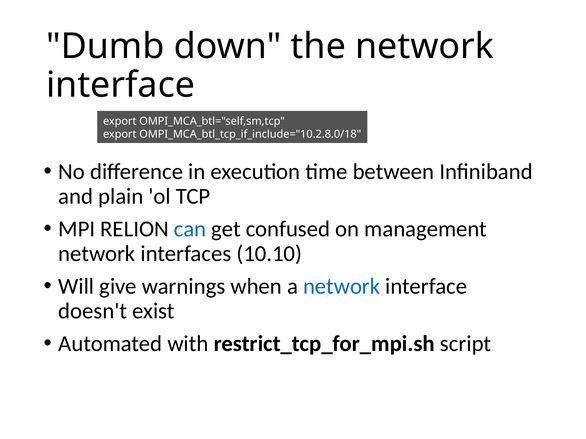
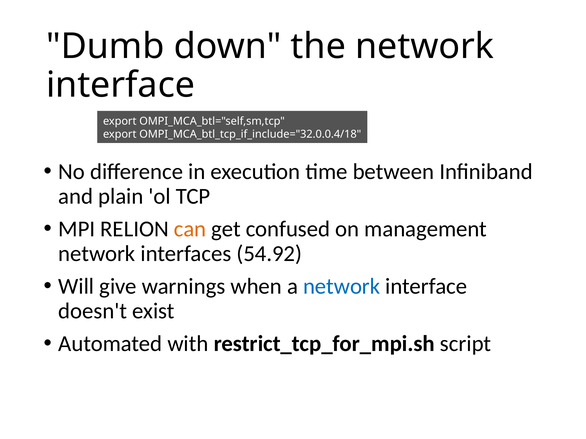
OMPI_MCA_btl_tcp_if_include="10.2.8.0/18: OMPI_MCA_btl_tcp_if_include="10.2.8.0/18 -> OMPI_MCA_btl_tcp_if_include="32.0.0.4/18 (250, 134)
can colour: blue -> orange (190, 229)
10.10: 10.10 -> 54.92 (269, 254)
